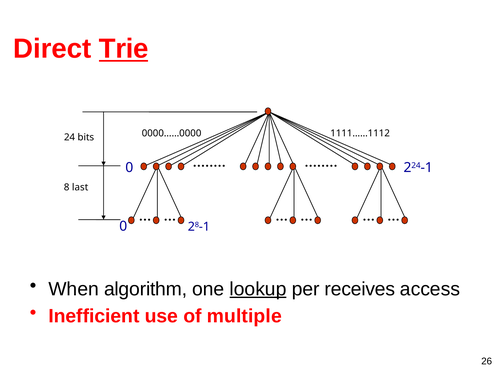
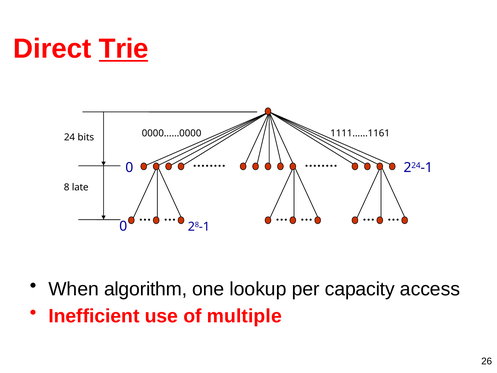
1111……1112: 1111……1112 -> 1111……1161 (360, 133)
last: last -> late (80, 187)
lookup underline: present -> none (258, 289)
receives: receives -> capacity (360, 289)
